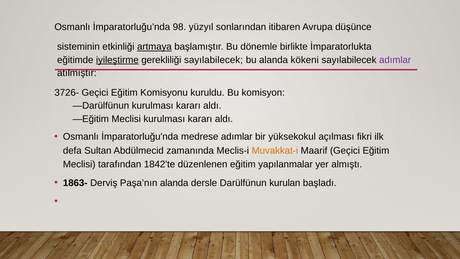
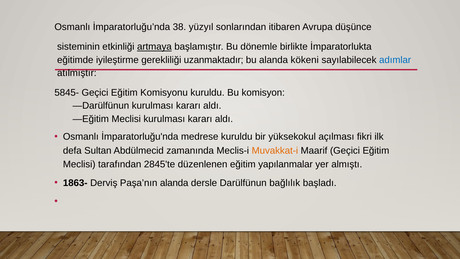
98: 98 -> 38 (179, 27)
iyileştirme underline: present -> none (117, 60)
gerekliliği sayılabilecek: sayılabilecek -> uzanmaktadır (214, 60)
adımlar colour: purple -> blue (395, 60)
3726-: 3726- -> 5845- (67, 93)
medrese adımlar: adımlar -> kuruldu (237, 137)
1842'te: 1842'te -> 2845'te (160, 164)
kurulan: kurulan -> bağlılık (285, 183)
